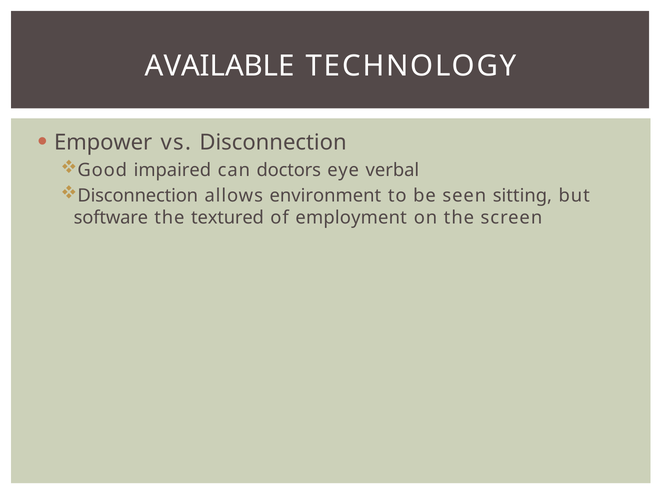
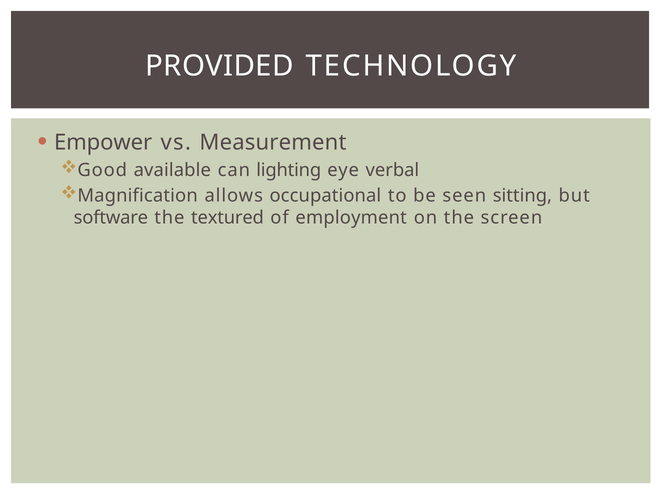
AVAILABLE: AVAILABLE -> PROVIDED (219, 66)
vs Disconnection: Disconnection -> Measurement (273, 143)
impaired: impaired -> available (172, 170)
doctors: doctors -> lighting (289, 170)
Disconnection: Disconnection -> Magnification (138, 196)
environment: environment -> occupational (325, 196)
